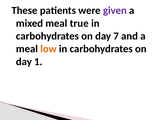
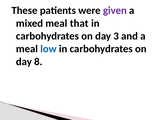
true: true -> that (79, 23)
7: 7 -> 3 (116, 36)
low colour: orange -> blue (48, 49)
1: 1 -> 8 (38, 62)
